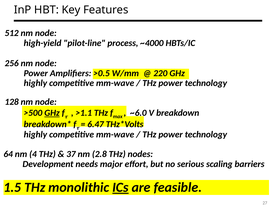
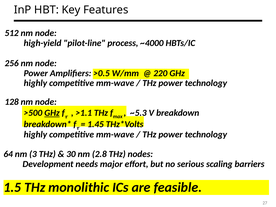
~6.0: ~6.0 -> ~5.3 (138, 113)
6.47: 6.47 -> 1.45 (96, 124)
4: 4 -> 3 (33, 154)
37: 37 -> 30 (71, 154)
ICs underline: present -> none (120, 187)
